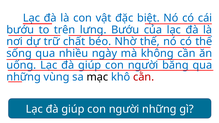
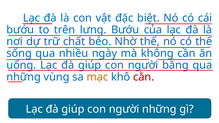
mạc colour: black -> orange (97, 77)
